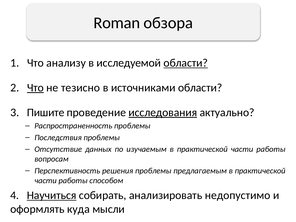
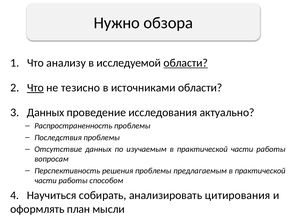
Roman: Roman -> Нужно (117, 23)
Пишите: Пишите -> Данных (46, 112)
исследования underline: present -> none (163, 112)
Научиться underline: present -> none (52, 195)
недопустимо: недопустимо -> цитирования (238, 195)
куда: куда -> план (79, 209)
